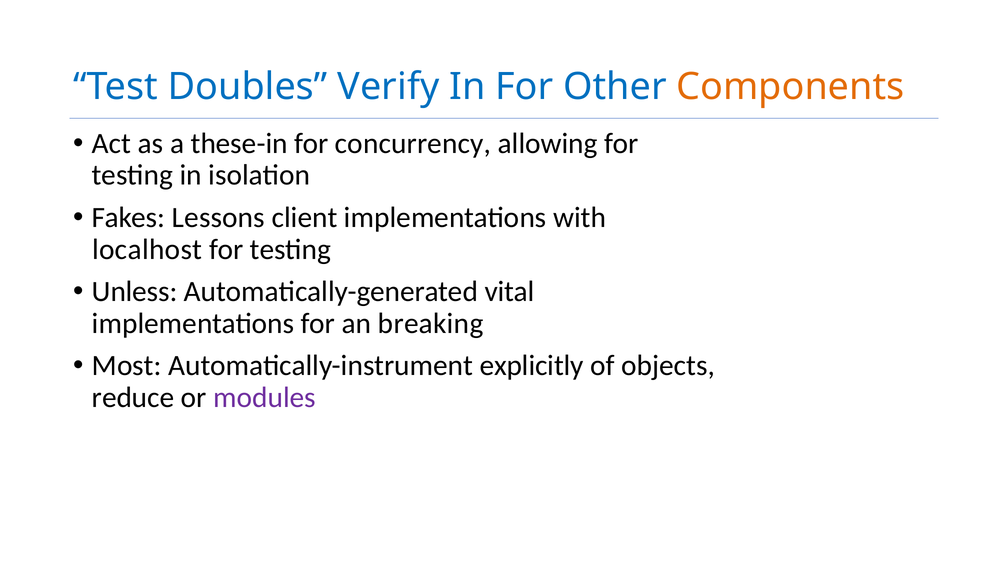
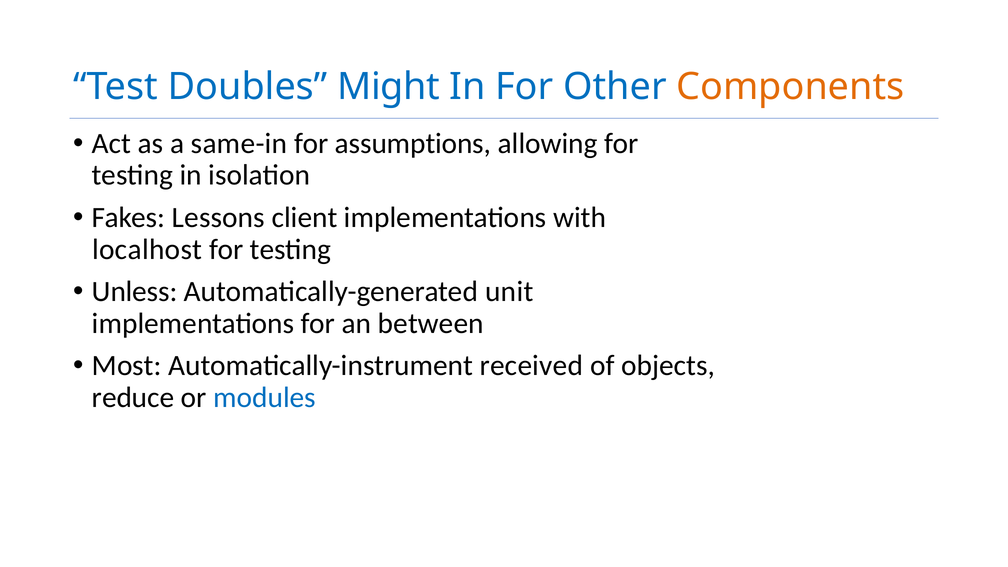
Verify: Verify -> Might (389, 87)
these-in: these-in -> same-in (239, 144)
concurrency: concurrency -> assumptions (413, 144)
vital: vital -> unit (509, 292)
breaking: breaking -> between (431, 323)
explicitly: explicitly -> received (531, 366)
modules colour: purple -> blue (265, 397)
